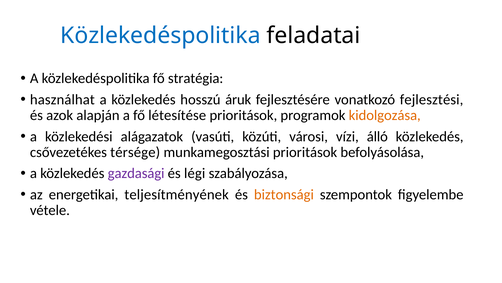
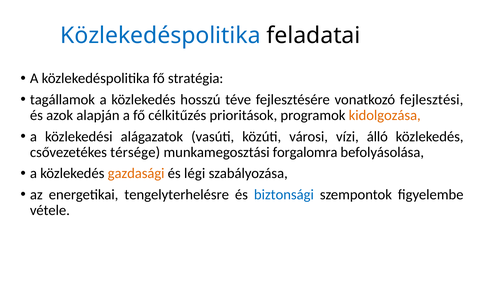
használhat: használhat -> tagállamok (62, 99)
áruk: áruk -> téve (238, 99)
létesítése: létesítése -> célkitűzés (177, 115)
munkamegosztási prioritások: prioritások -> forgalomra (305, 152)
gazdasági colour: purple -> orange (136, 173)
teljesítményének: teljesítményének -> tengelyterhelésre (177, 194)
biztonsági colour: orange -> blue (284, 194)
